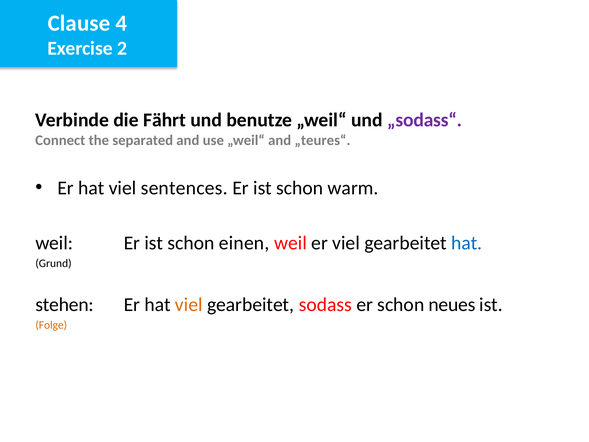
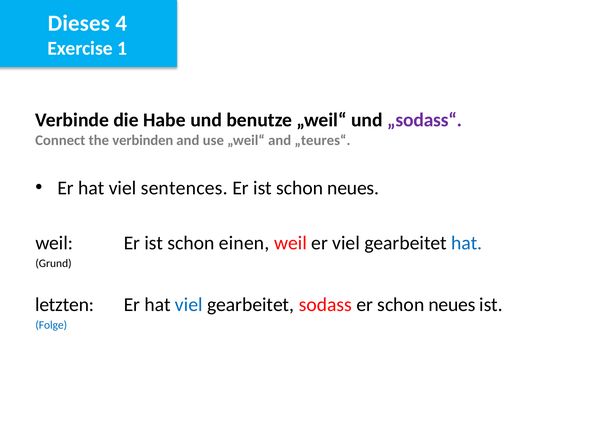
Clause: Clause -> Dieses (79, 23)
2: 2 -> 1 (122, 48)
Fährt: Fährt -> Habe (164, 120)
separated: separated -> verbinden (143, 140)
ist schon warm: warm -> neues (353, 188)
stehen: stehen -> letzten (65, 305)
viel colour: orange -> blue (189, 305)
Folge colour: orange -> blue (51, 325)
